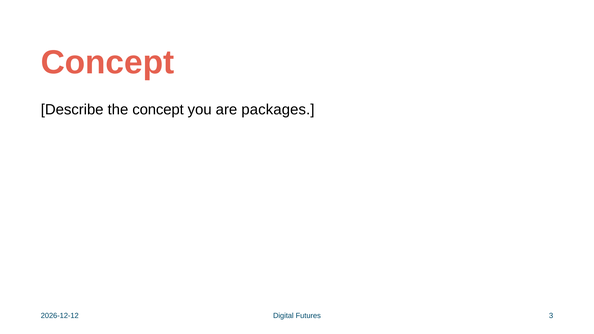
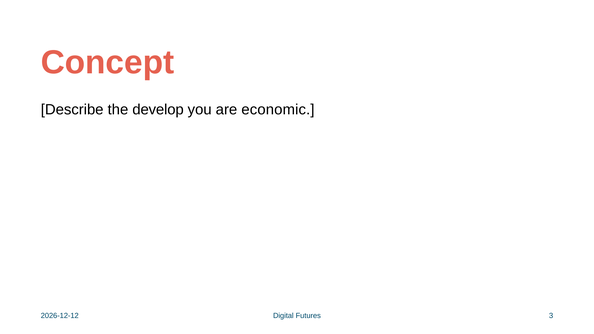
the concept: concept -> develop (158, 110)
packages: packages -> economic (278, 110)
